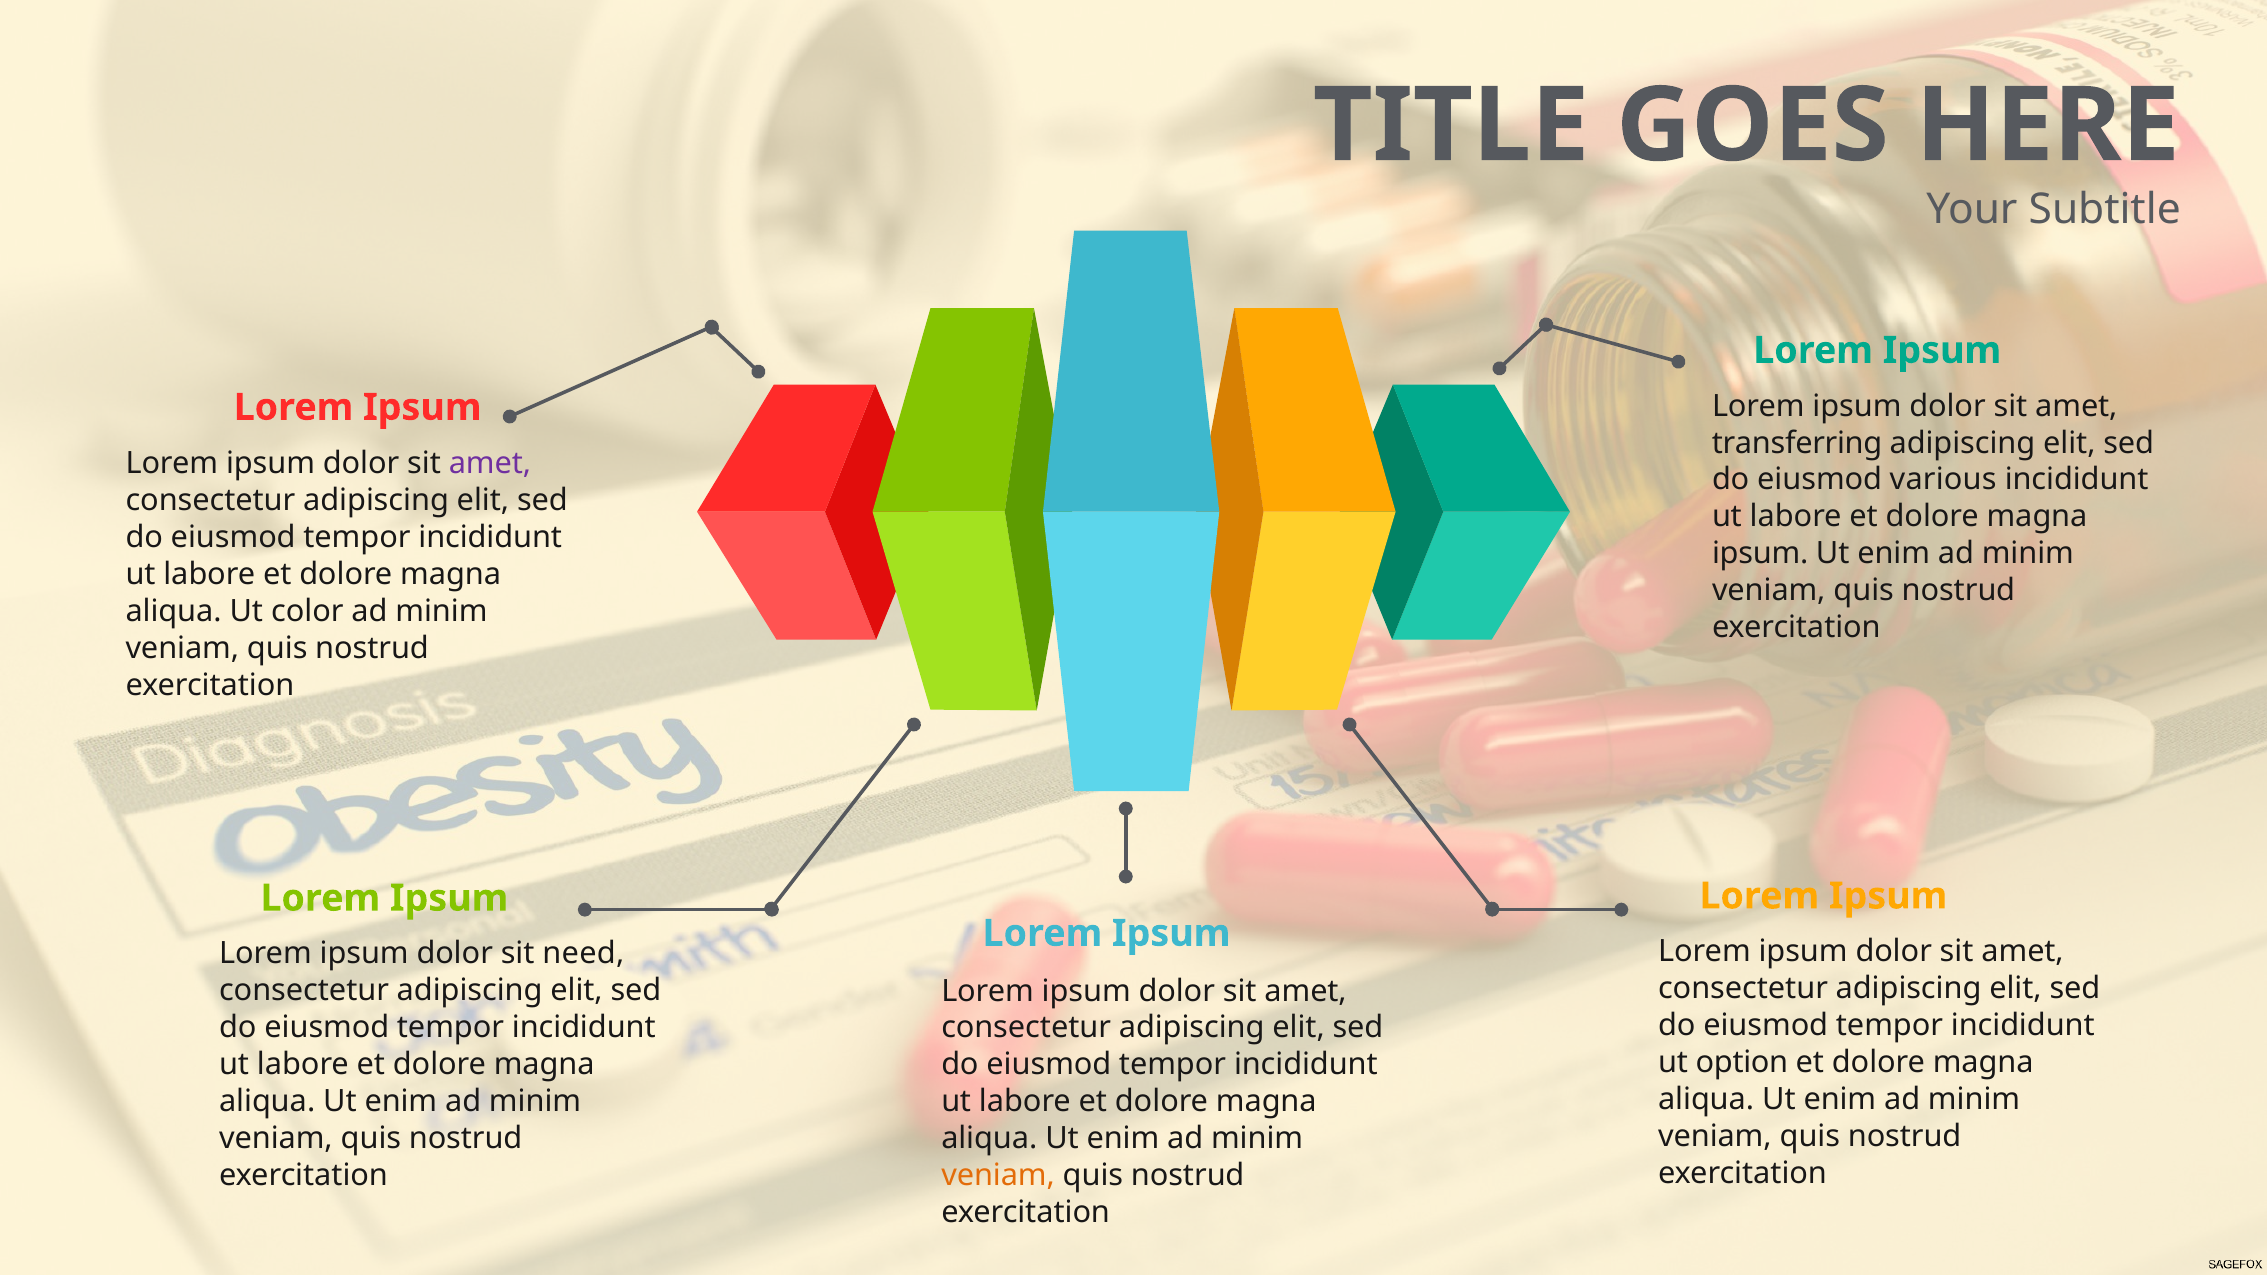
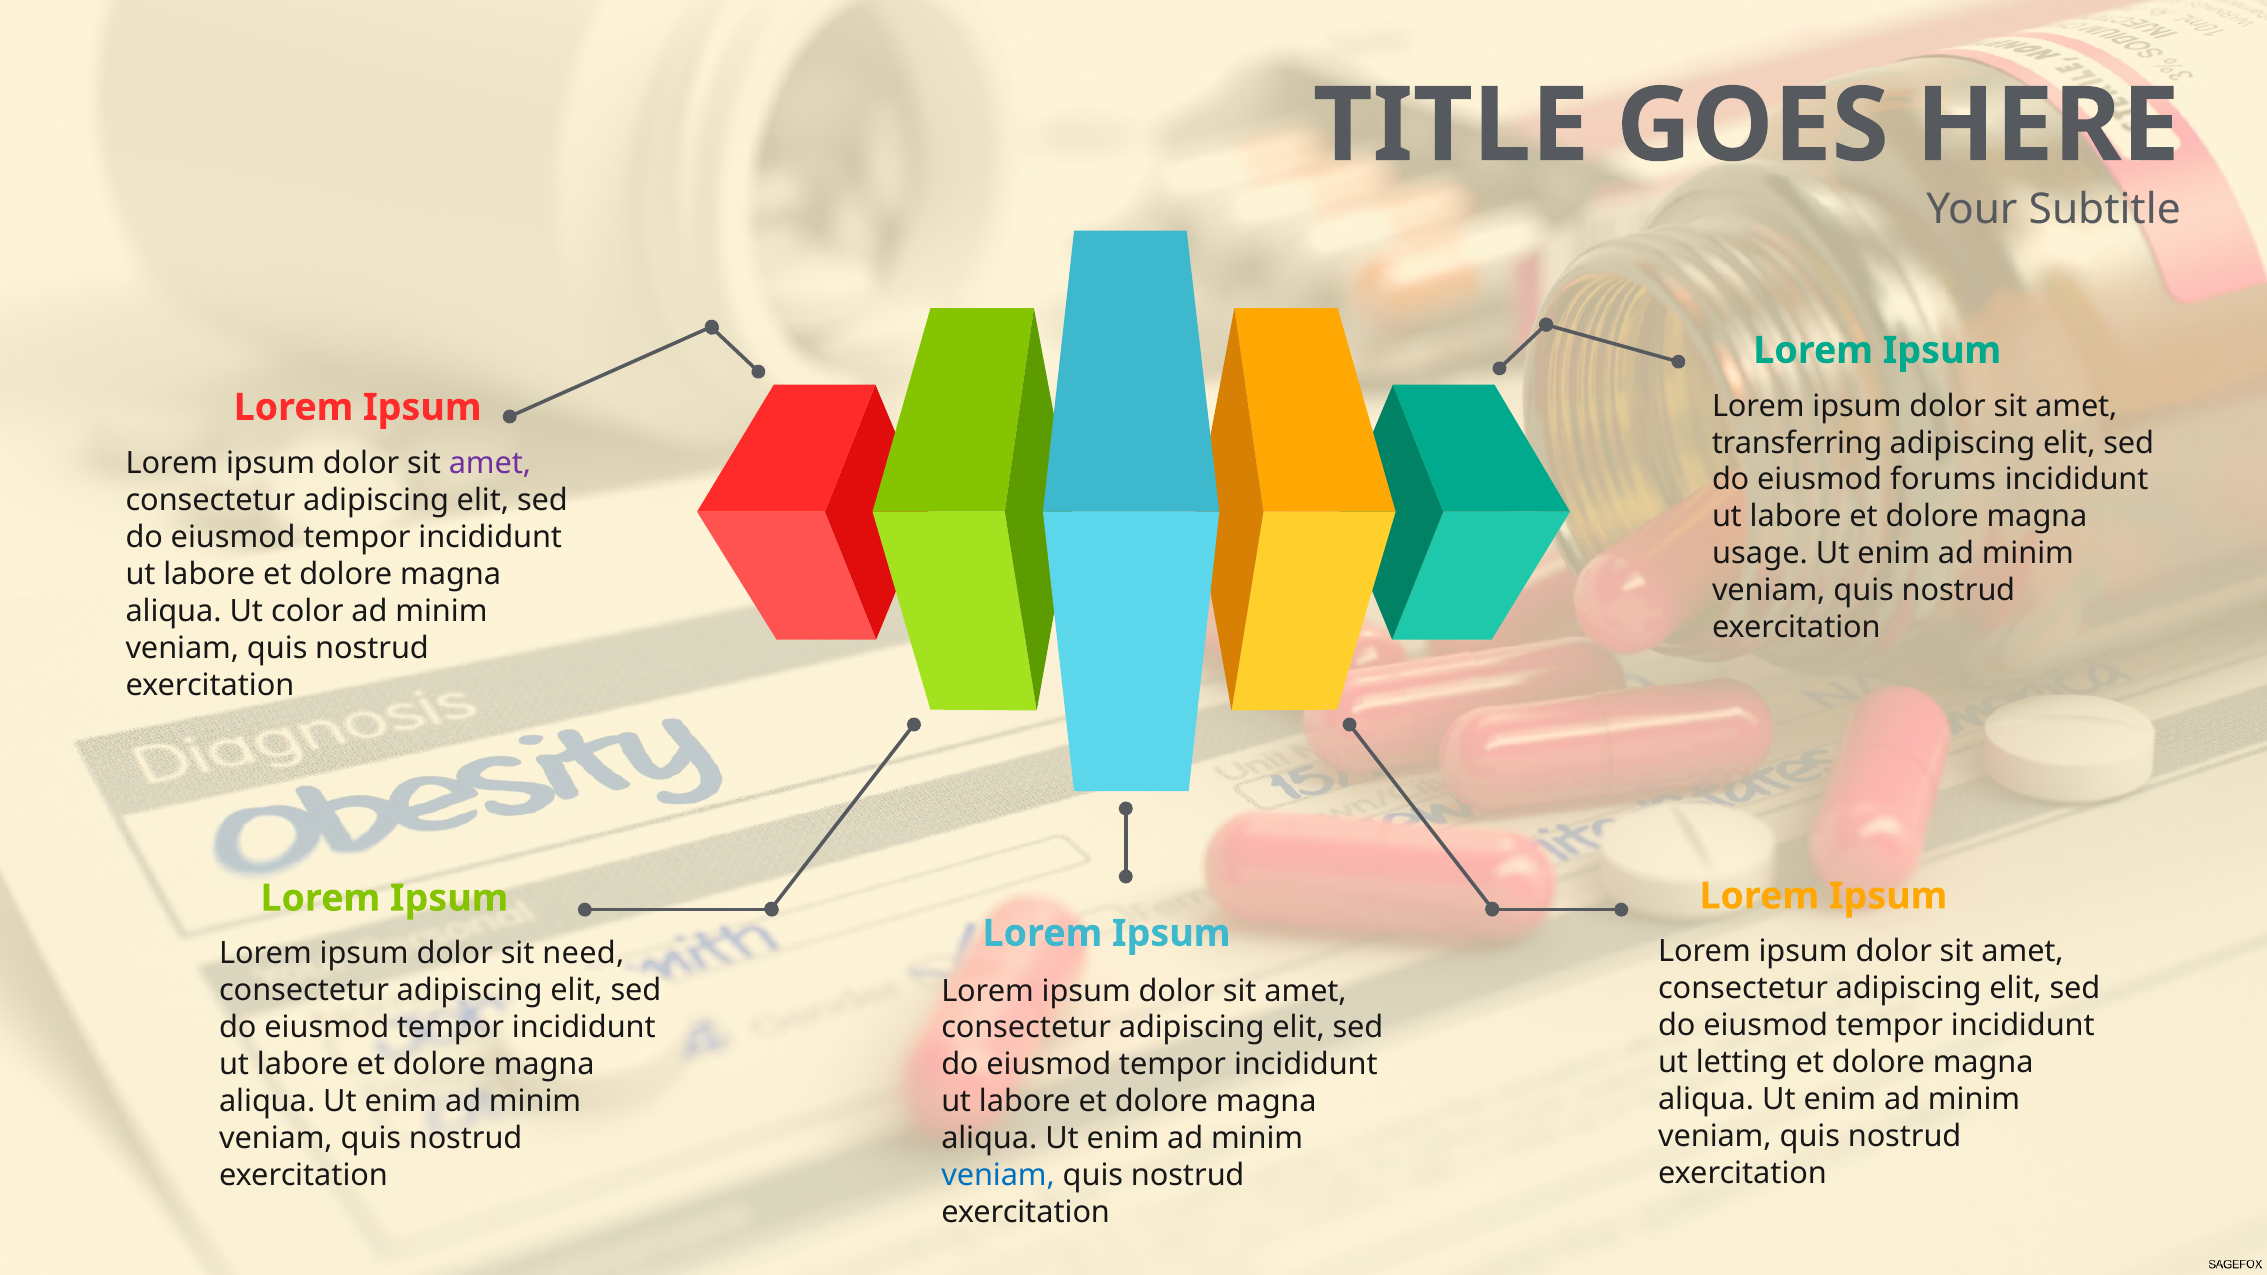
various: various -> forums (1943, 480)
ipsum: ipsum -> usage (1760, 554)
option: option -> letting (1742, 1062)
veniam colour: orange -> blue (998, 1175)
